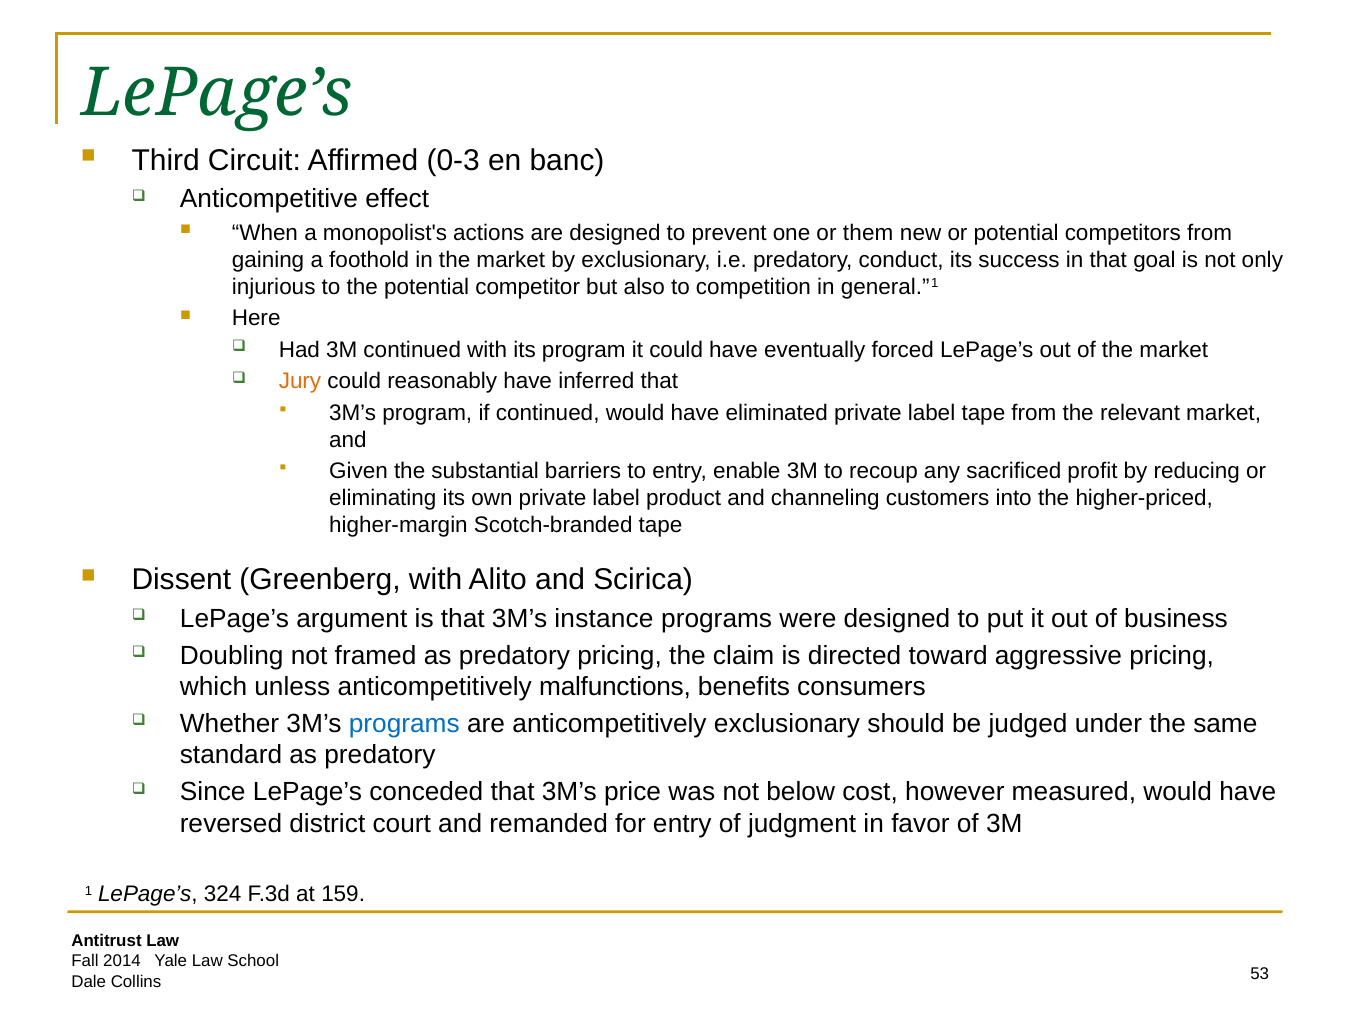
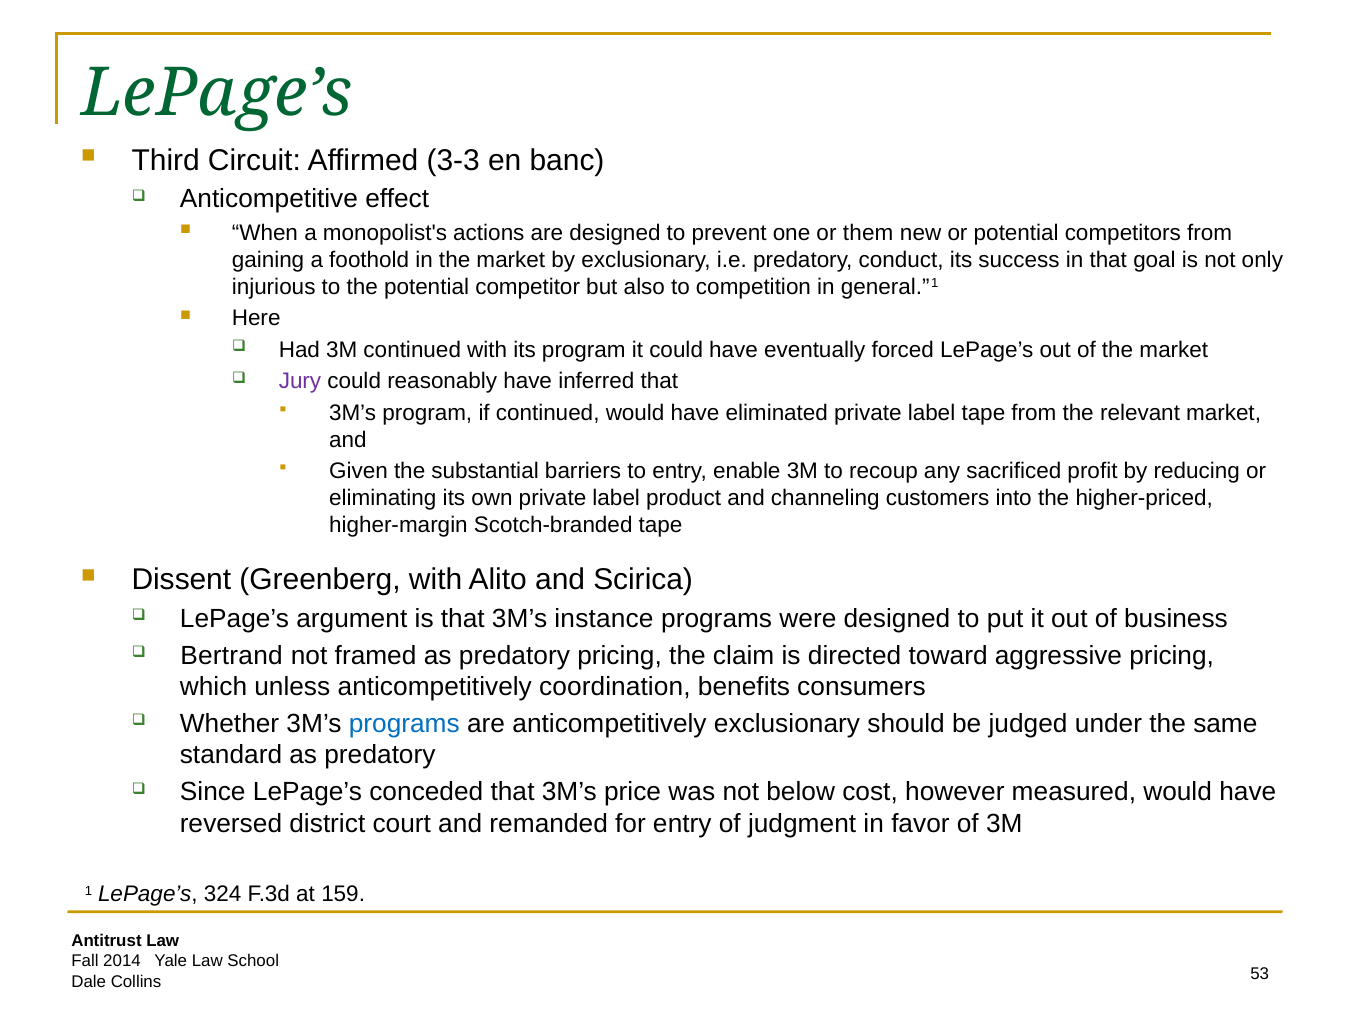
0-3: 0-3 -> 3-3 (453, 160)
Jury colour: orange -> purple (300, 381)
Doubling: Doubling -> Bertrand (232, 655)
malfunctions: malfunctions -> coordination (615, 687)
